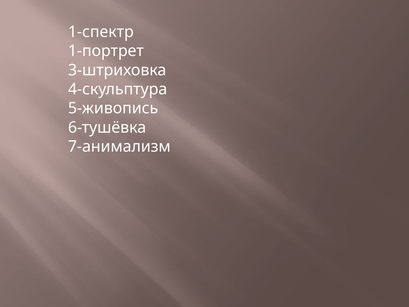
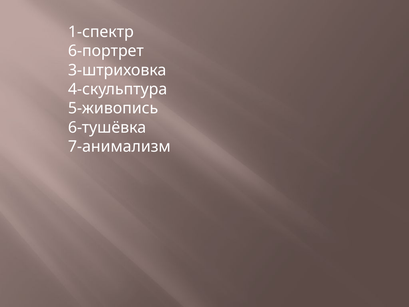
1-портрет: 1-портрет -> 6-портрет (106, 51)
